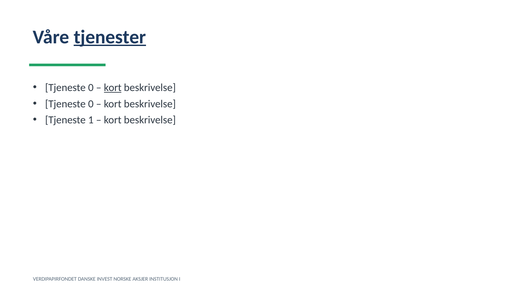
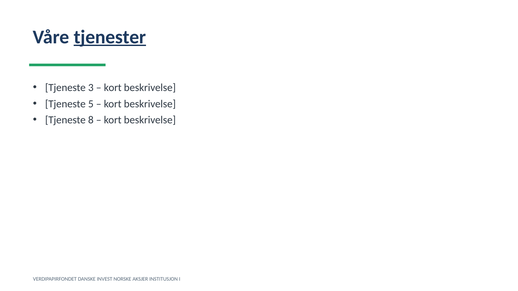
0: 0 -> 3 (91, 88)
kort underline: present -> none (113, 88)
0: 0 -> 5 (91, 104)
1: 1 -> 8 (91, 120)
